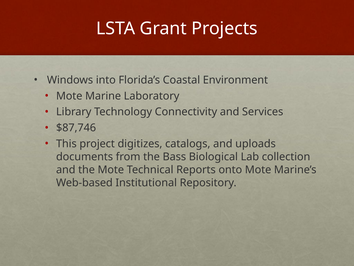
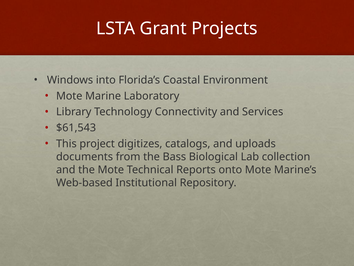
$87,746: $87,746 -> $61,543 (76, 128)
